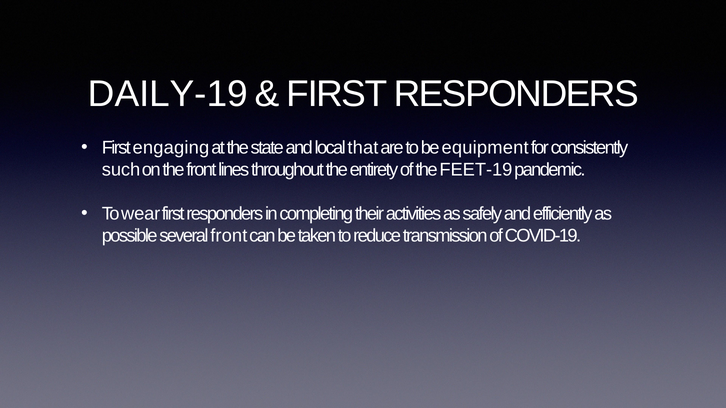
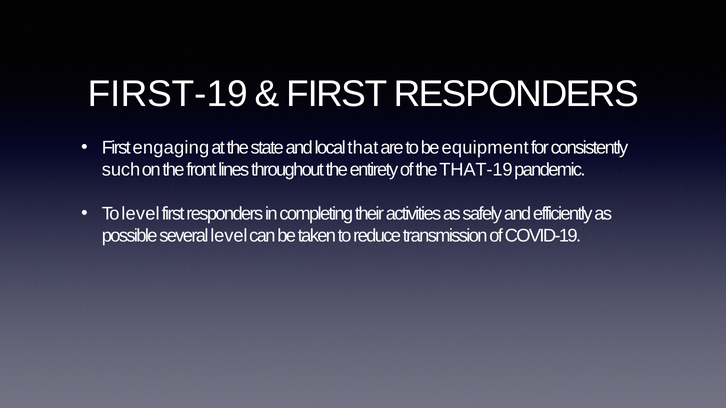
DAILY-19: DAILY-19 -> FIRST-19 (168, 94)
FEET-19: FEET-19 -> THAT-19 (476, 170)
To wear: wear -> level (141, 214)
several front: front -> level (229, 236)
